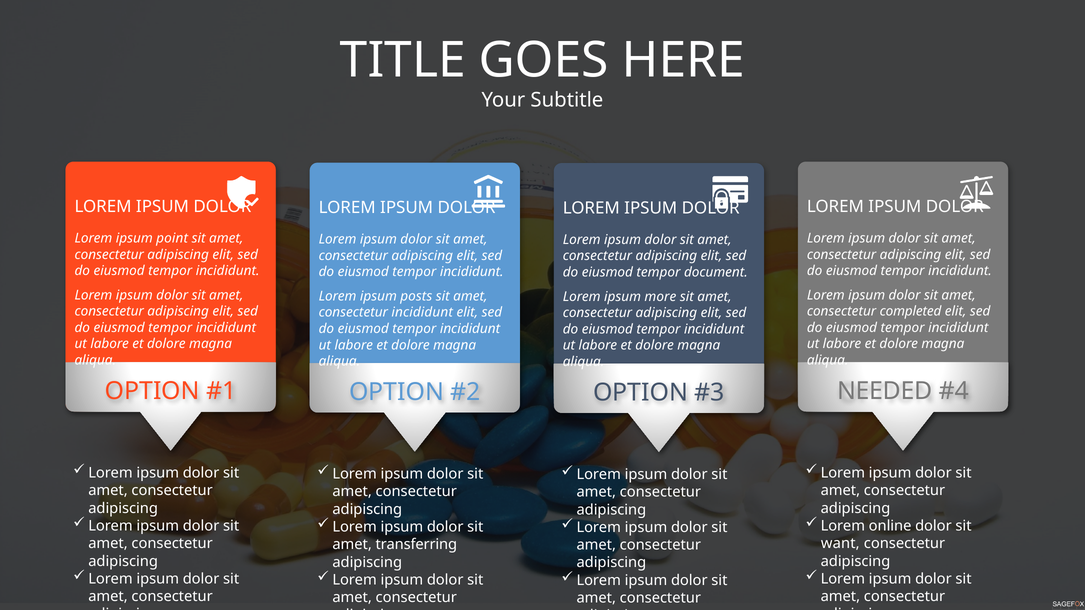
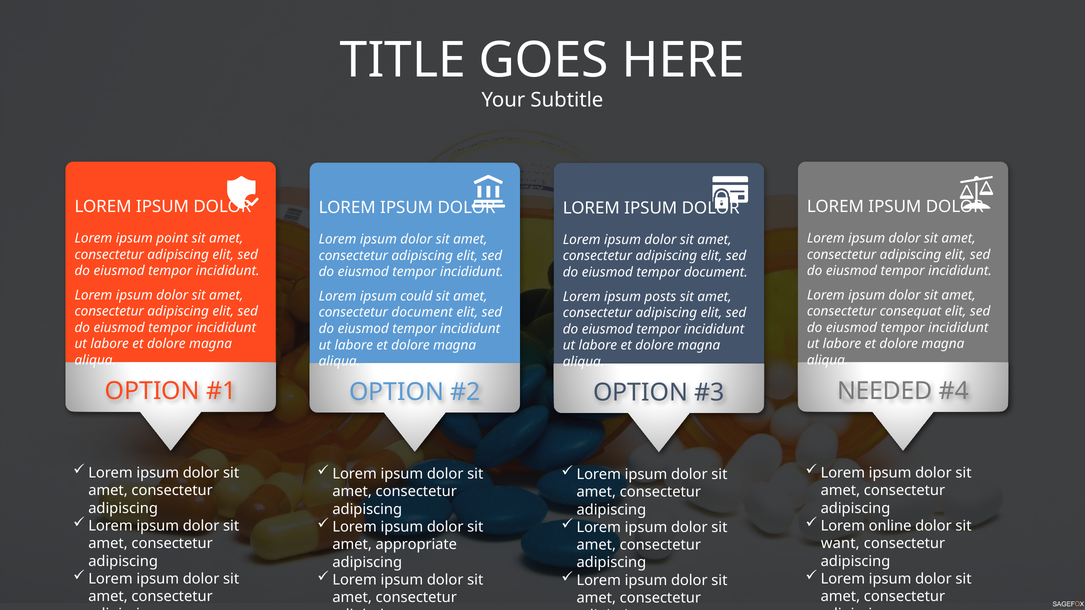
posts: posts -> could (416, 296)
more: more -> posts (660, 297)
completed: completed -> consequat (910, 312)
consectetur incididunt: incididunt -> document (422, 313)
transferring: transferring -> appropriate (416, 545)
